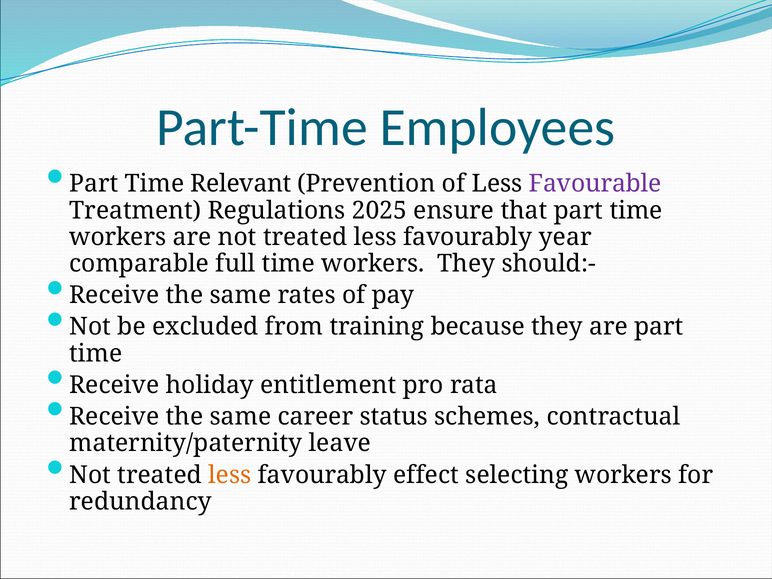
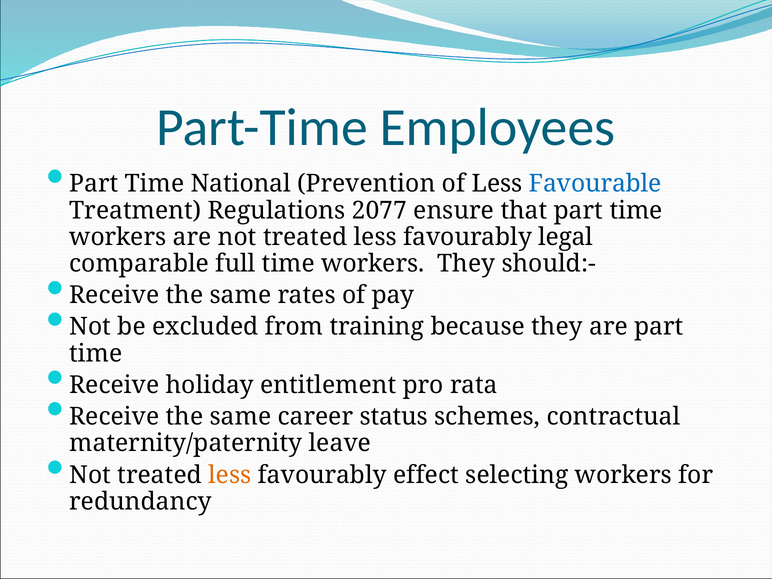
Relevant: Relevant -> National (241, 184)
Favourable colour: purple -> blue (595, 184)
2025: 2025 -> 2077 (379, 210)
year: year -> legal (566, 237)
